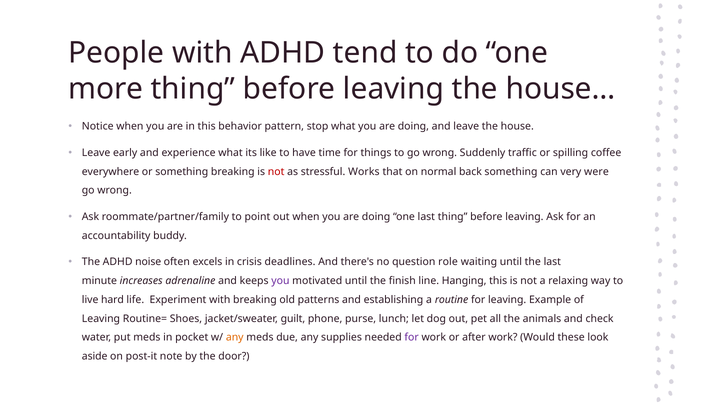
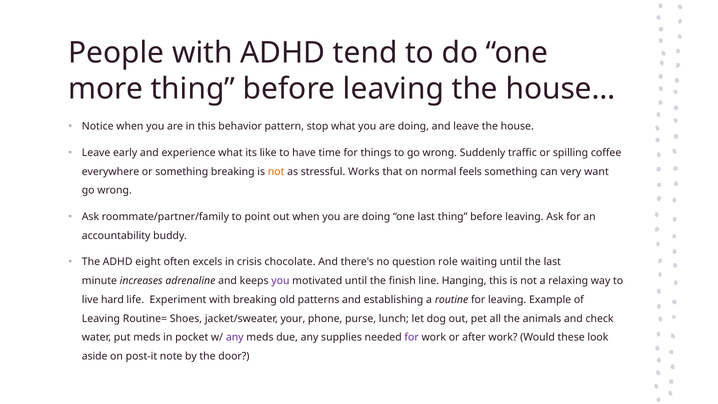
not colour: red -> orange (276, 172)
back: back -> feels (471, 172)
were: were -> want (596, 172)
noise: noise -> eight (148, 262)
deadlines: deadlines -> chocolate (290, 262)
guilt: guilt -> your (293, 318)
any colour: orange -> purple (235, 337)
